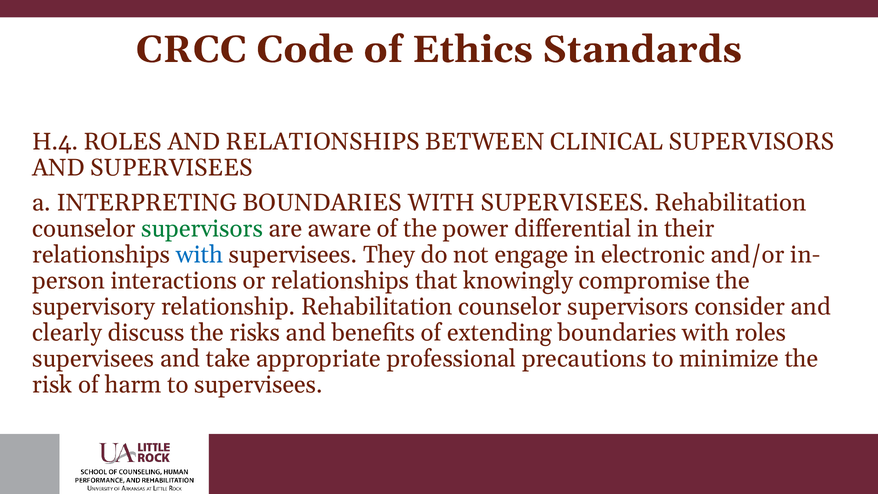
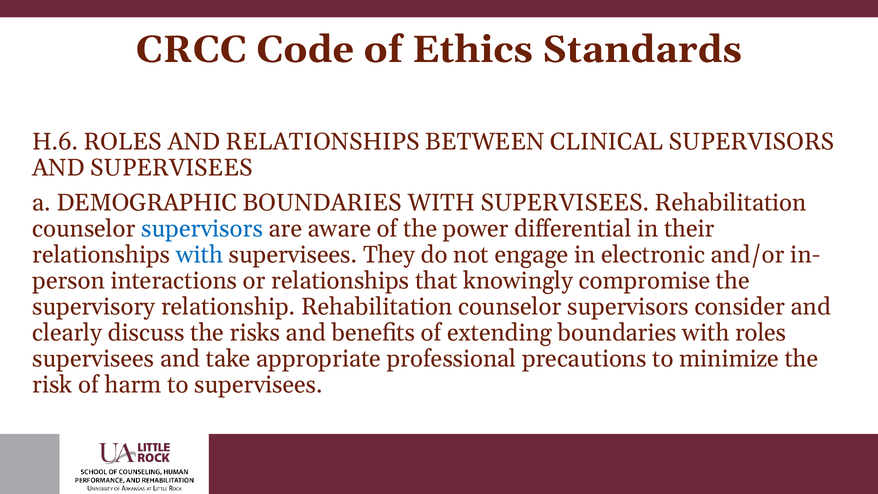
H.4: H.4 -> H.6 (55, 142)
INTERPRETING: INTERPRETING -> DEMOGRAPHIC (147, 203)
supervisors colour: green -> blue (202, 229)
